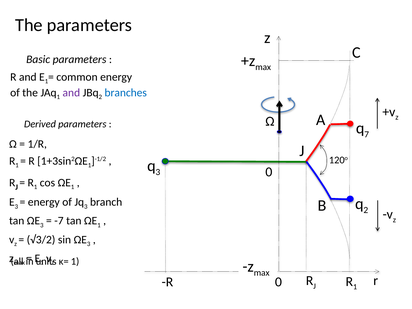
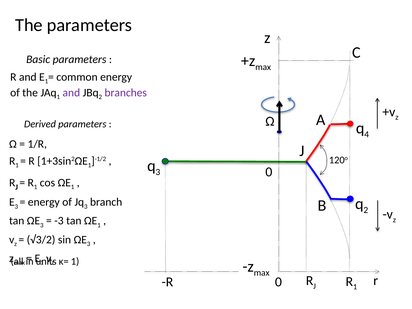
branches colour: blue -> purple (126, 93)
7: 7 -> 4 (367, 134)
-7: -7 -> -3 (59, 221)
